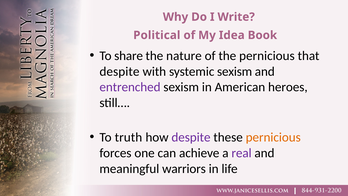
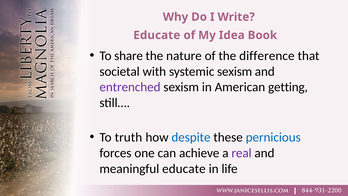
Political: Political -> Educate (157, 35)
the pernicious: pernicious -> difference (267, 56)
despite: despite -> societal (120, 71)
heroes: heroes -> getting (288, 87)
despite colour: purple -> blue (191, 137)
pernicious colour: orange -> blue (273, 137)
meaningful warriors: warriors -> educate (184, 169)
